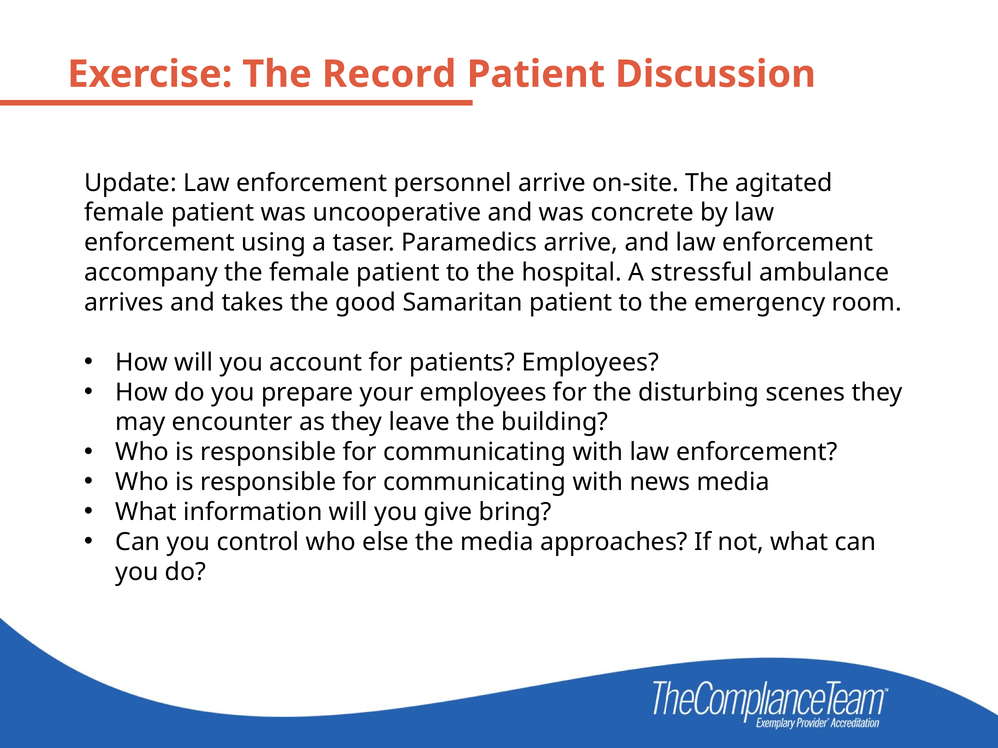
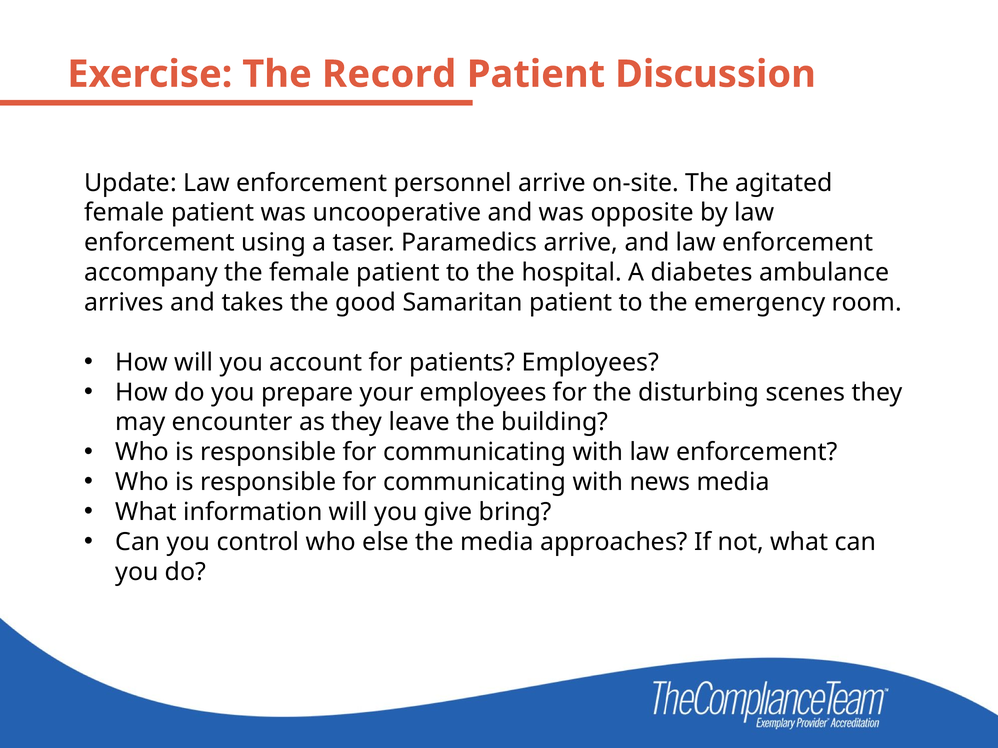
concrete: concrete -> opposite (642, 213)
stressful: stressful -> diabetes (702, 273)
